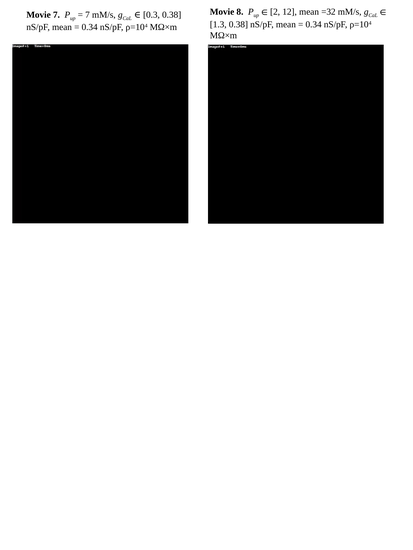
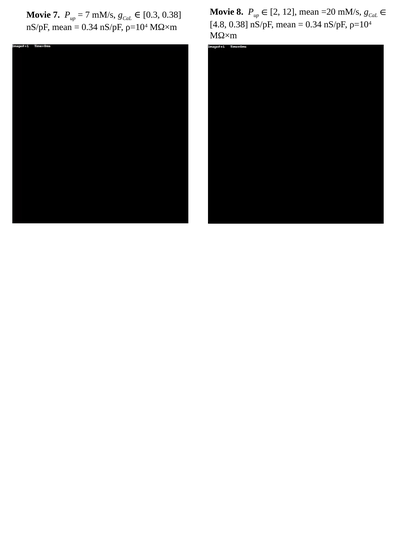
=32: =32 -> =20 (328, 12)
1.3: 1.3 -> 4.8 (218, 24)
